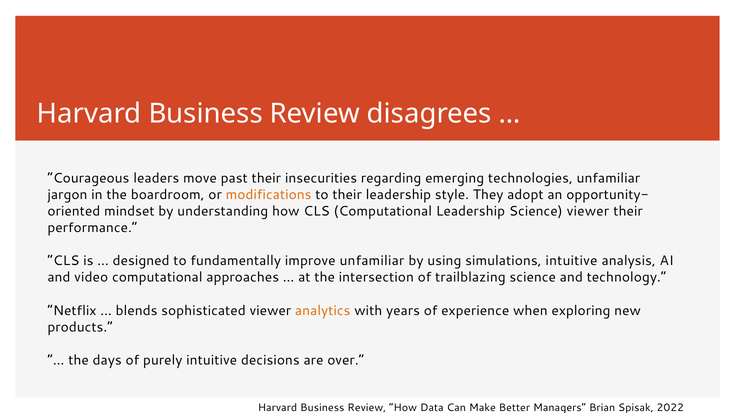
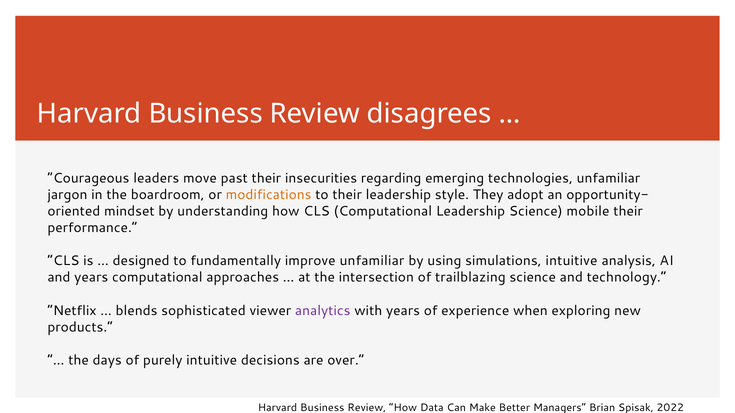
Science viewer: viewer -> mobile (588, 212)
and video: video -> years (91, 278)
analytics colour: orange -> purple (323, 311)
